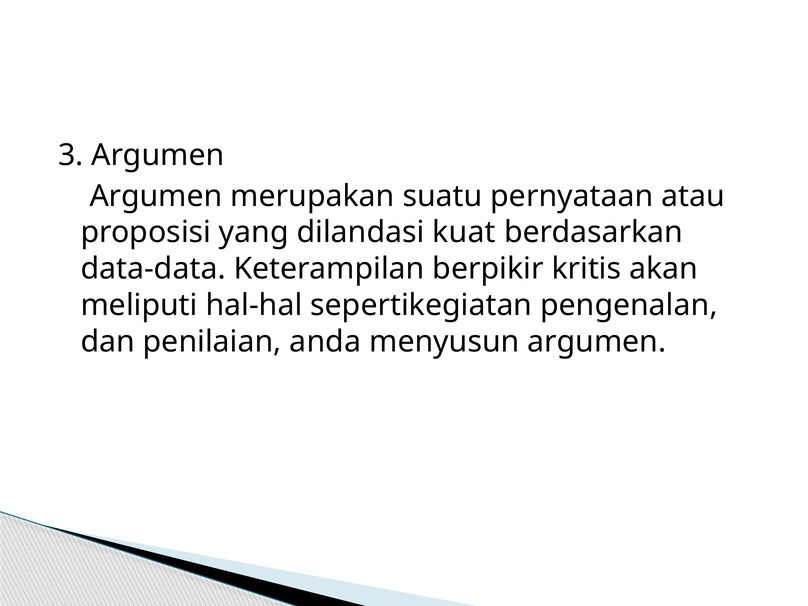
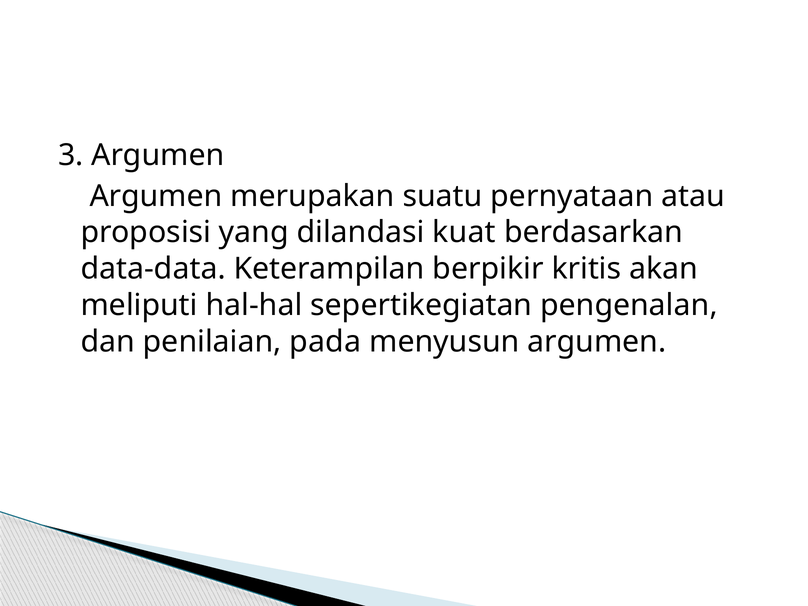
anda: anda -> pada (325, 342)
